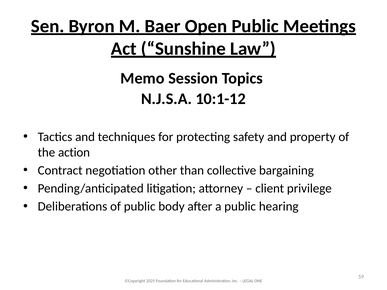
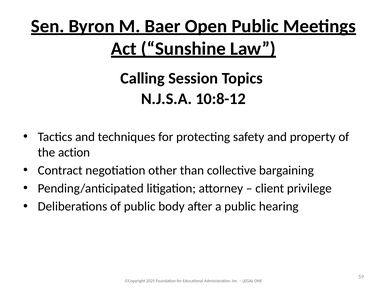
Memo: Memo -> Calling (143, 78)
10:1-12: 10:1-12 -> 10:8-12 (221, 99)
